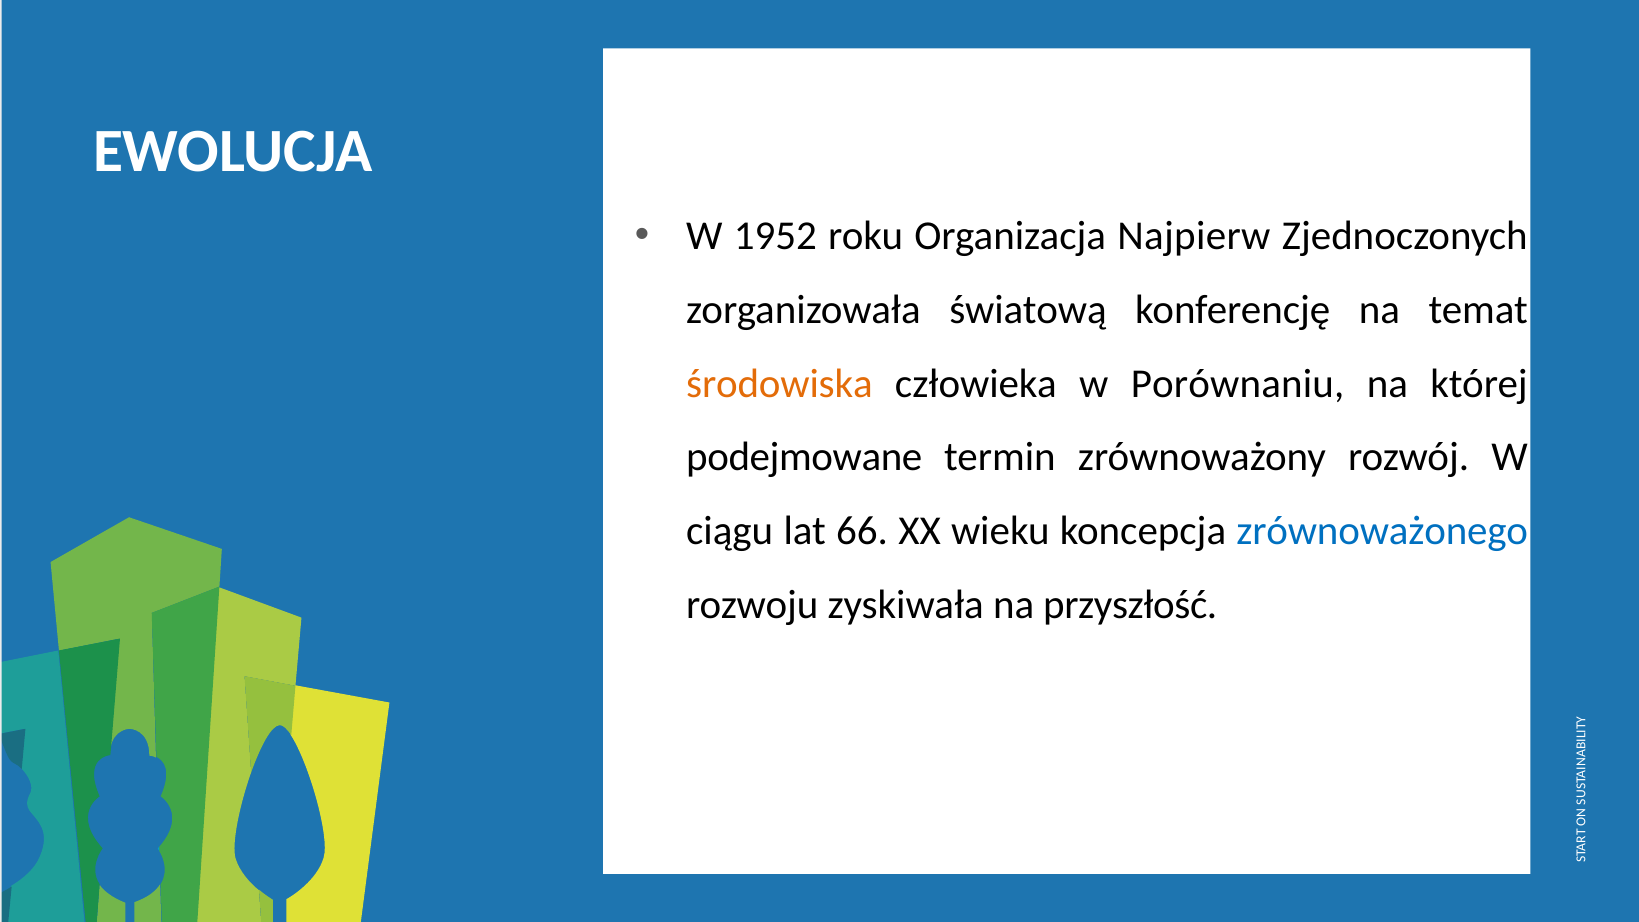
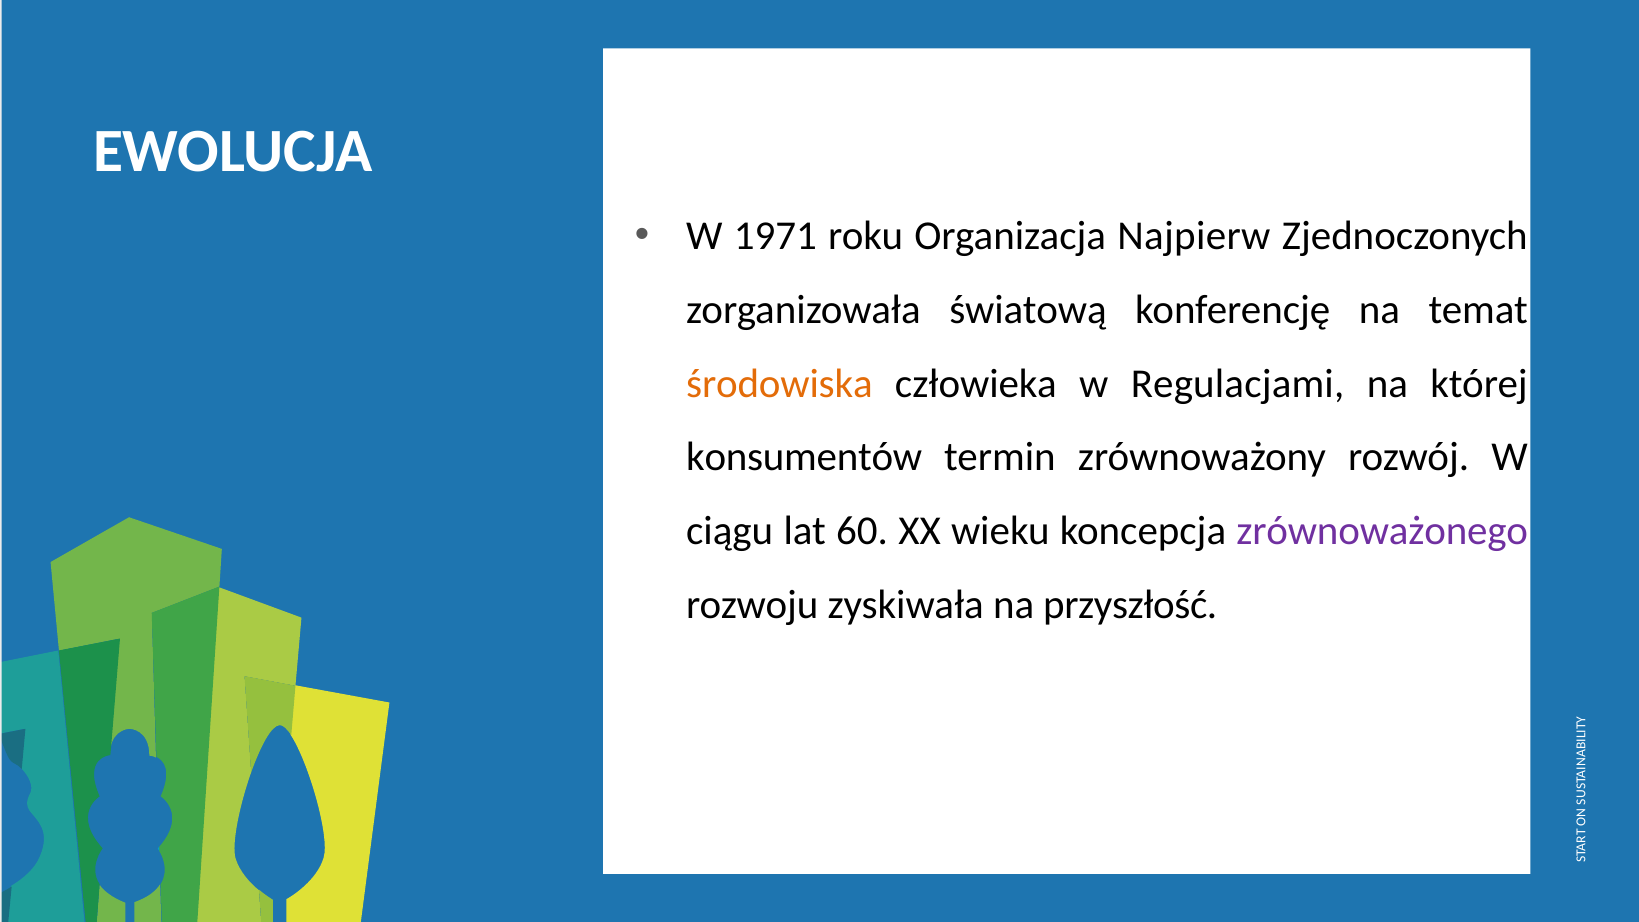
1952: 1952 -> 1971 (775, 236)
Porównaniu: Porównaniu -> Regulacjami (1238, 384)
podejmowane: podejmowane -> konsumentów (804, 457)
66: 66 -> 60 (862, 531)
zrównoważonego colour: blue -> purple (1382, 531)
